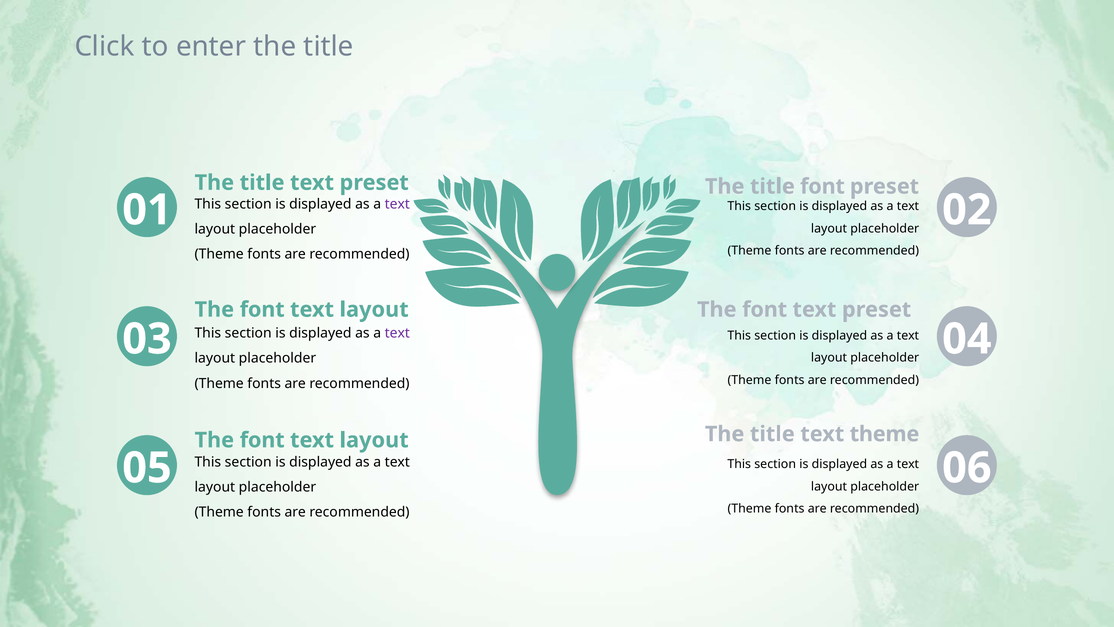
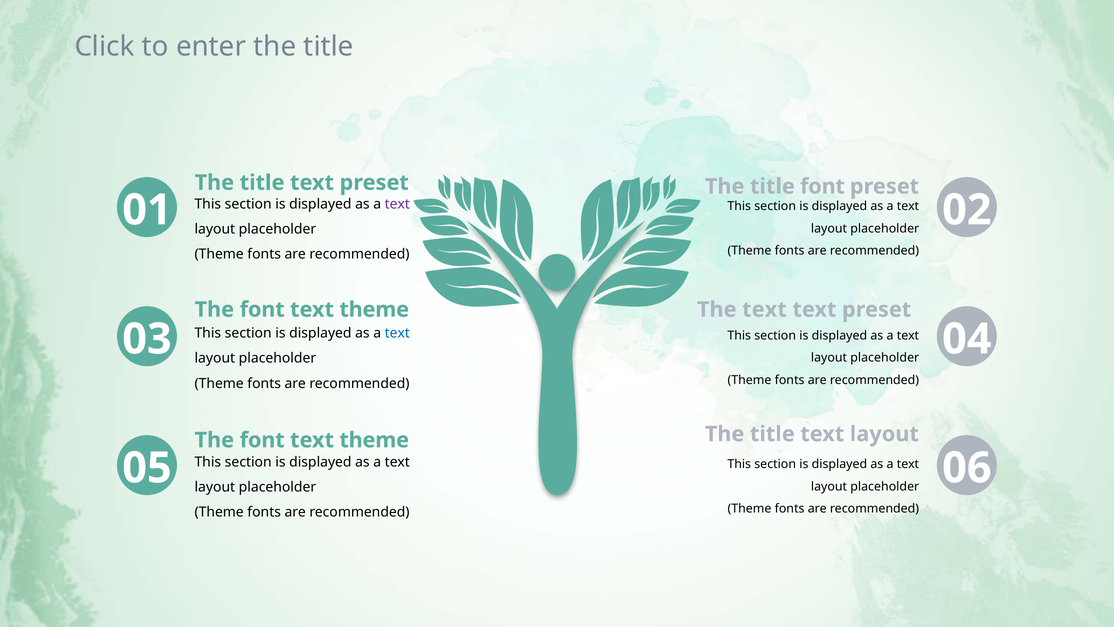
layout: layout -> theme (374, 309)
font: font -> text (764, 309)
text colour: purple -> blue (397, 333)
title text theme: theme -> layout (884, 434)
layout: layout -> theme (374, 440)
